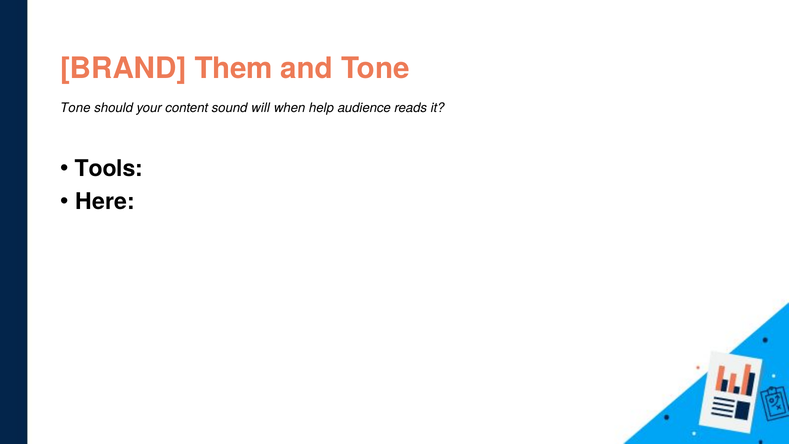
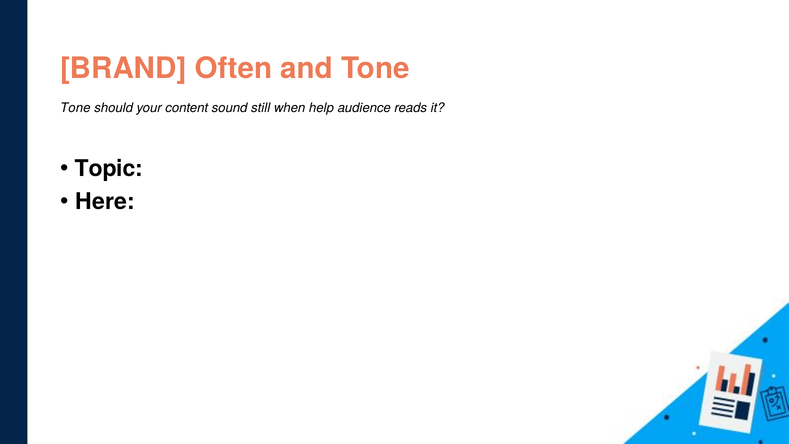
Them: Them -> Often (233, 69)
will: will -> still (261, 108)
Tools: Tools -> Topic (109, 169)
